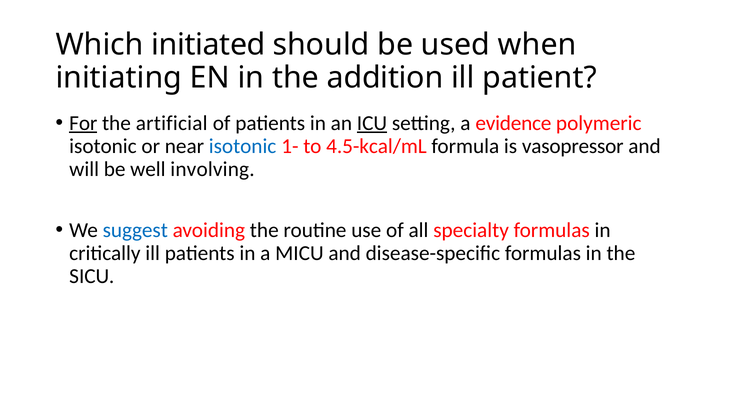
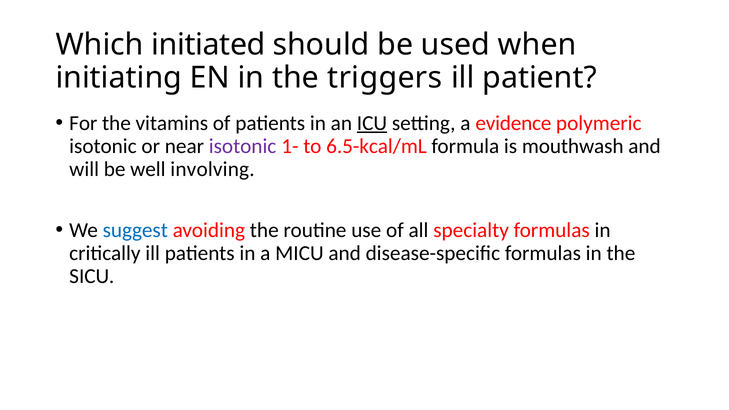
addition: addition -> triggers (385, 78)
For underline: present -> none (83, 123)
artificial: artificial -> vitamins (172, 123)
isotonic colour: blue -> purple (243, 146)
4.5-kcal/mL: 4.5-kcal/mL -> 6.5-kcal/mL (376, 146)
vasopressor: vasopressor -> mouthwash (573, 146)
